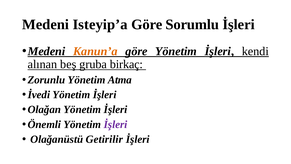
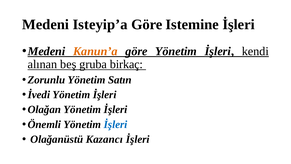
Sorumlu: Sorumlu -> Istemine (192, 24)
Atma: Atma -> Satın (120, 80)
İşleri colour: purple -> blue (116, 124)
Getirilir: Getirilir -> Kazancı (104, 139)
